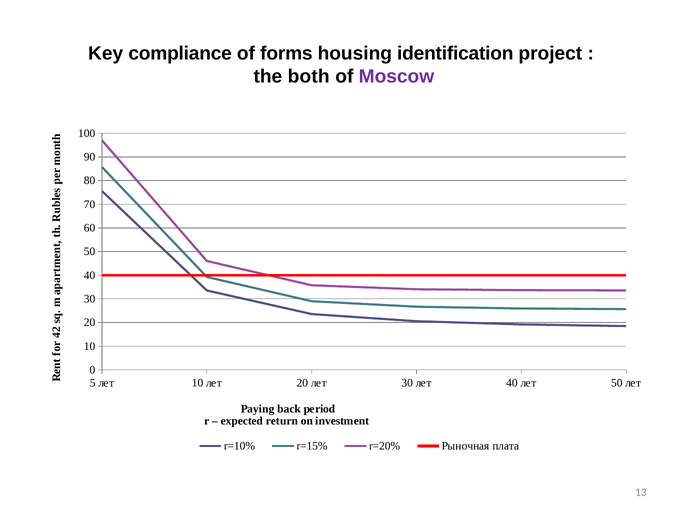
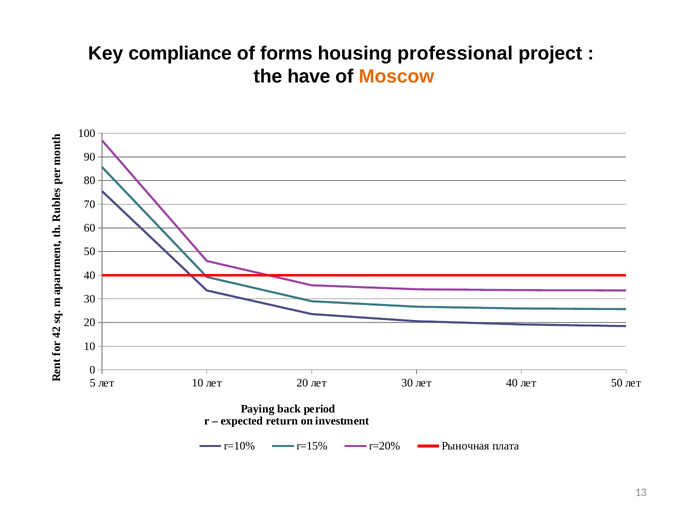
identification: identification -> professional (455, 54)
both: both -> have (309, 76)
Moscow colour: purple -> orange (396, 76)
